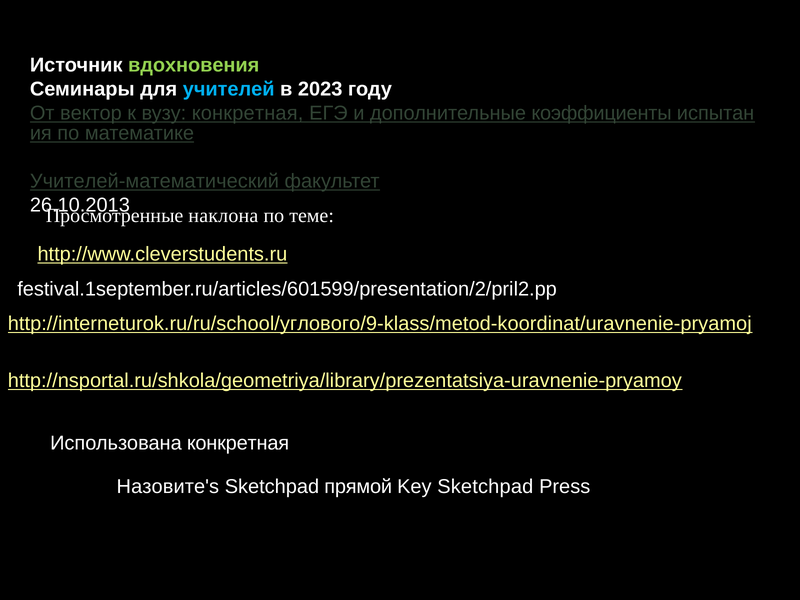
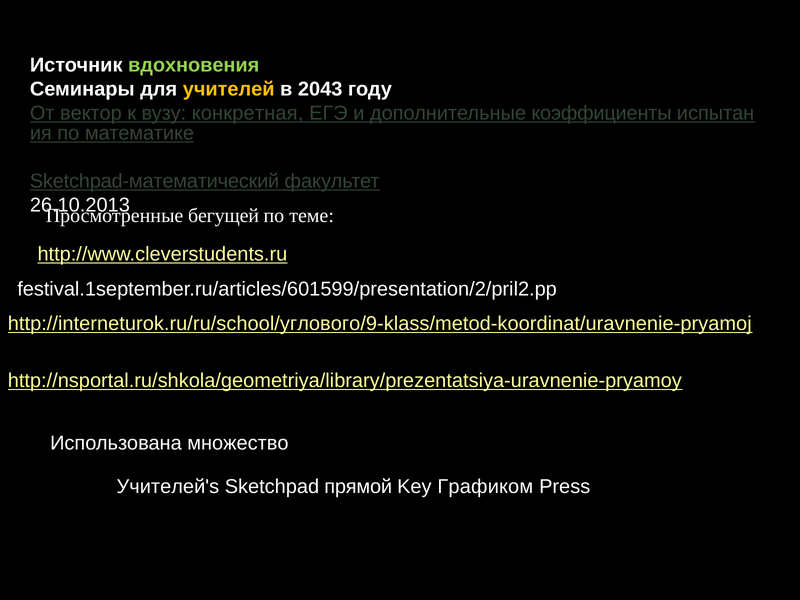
учителей colour: light blue -> yellow (229, 89)
2023: 2023 -> 2043 (320, 89)
Учителей-математический: Учителей-математический -> Sketchpad-математический (155, 181)
наклона: наклона -> бегущей (224, 216)
Использована конкретная: конкретная -> множество (238, 443)
Назовите's: Назовите's -> Учителей's (168, 487)
Key Sketchpad: Sketchpad -> Графиком (485, 487)
